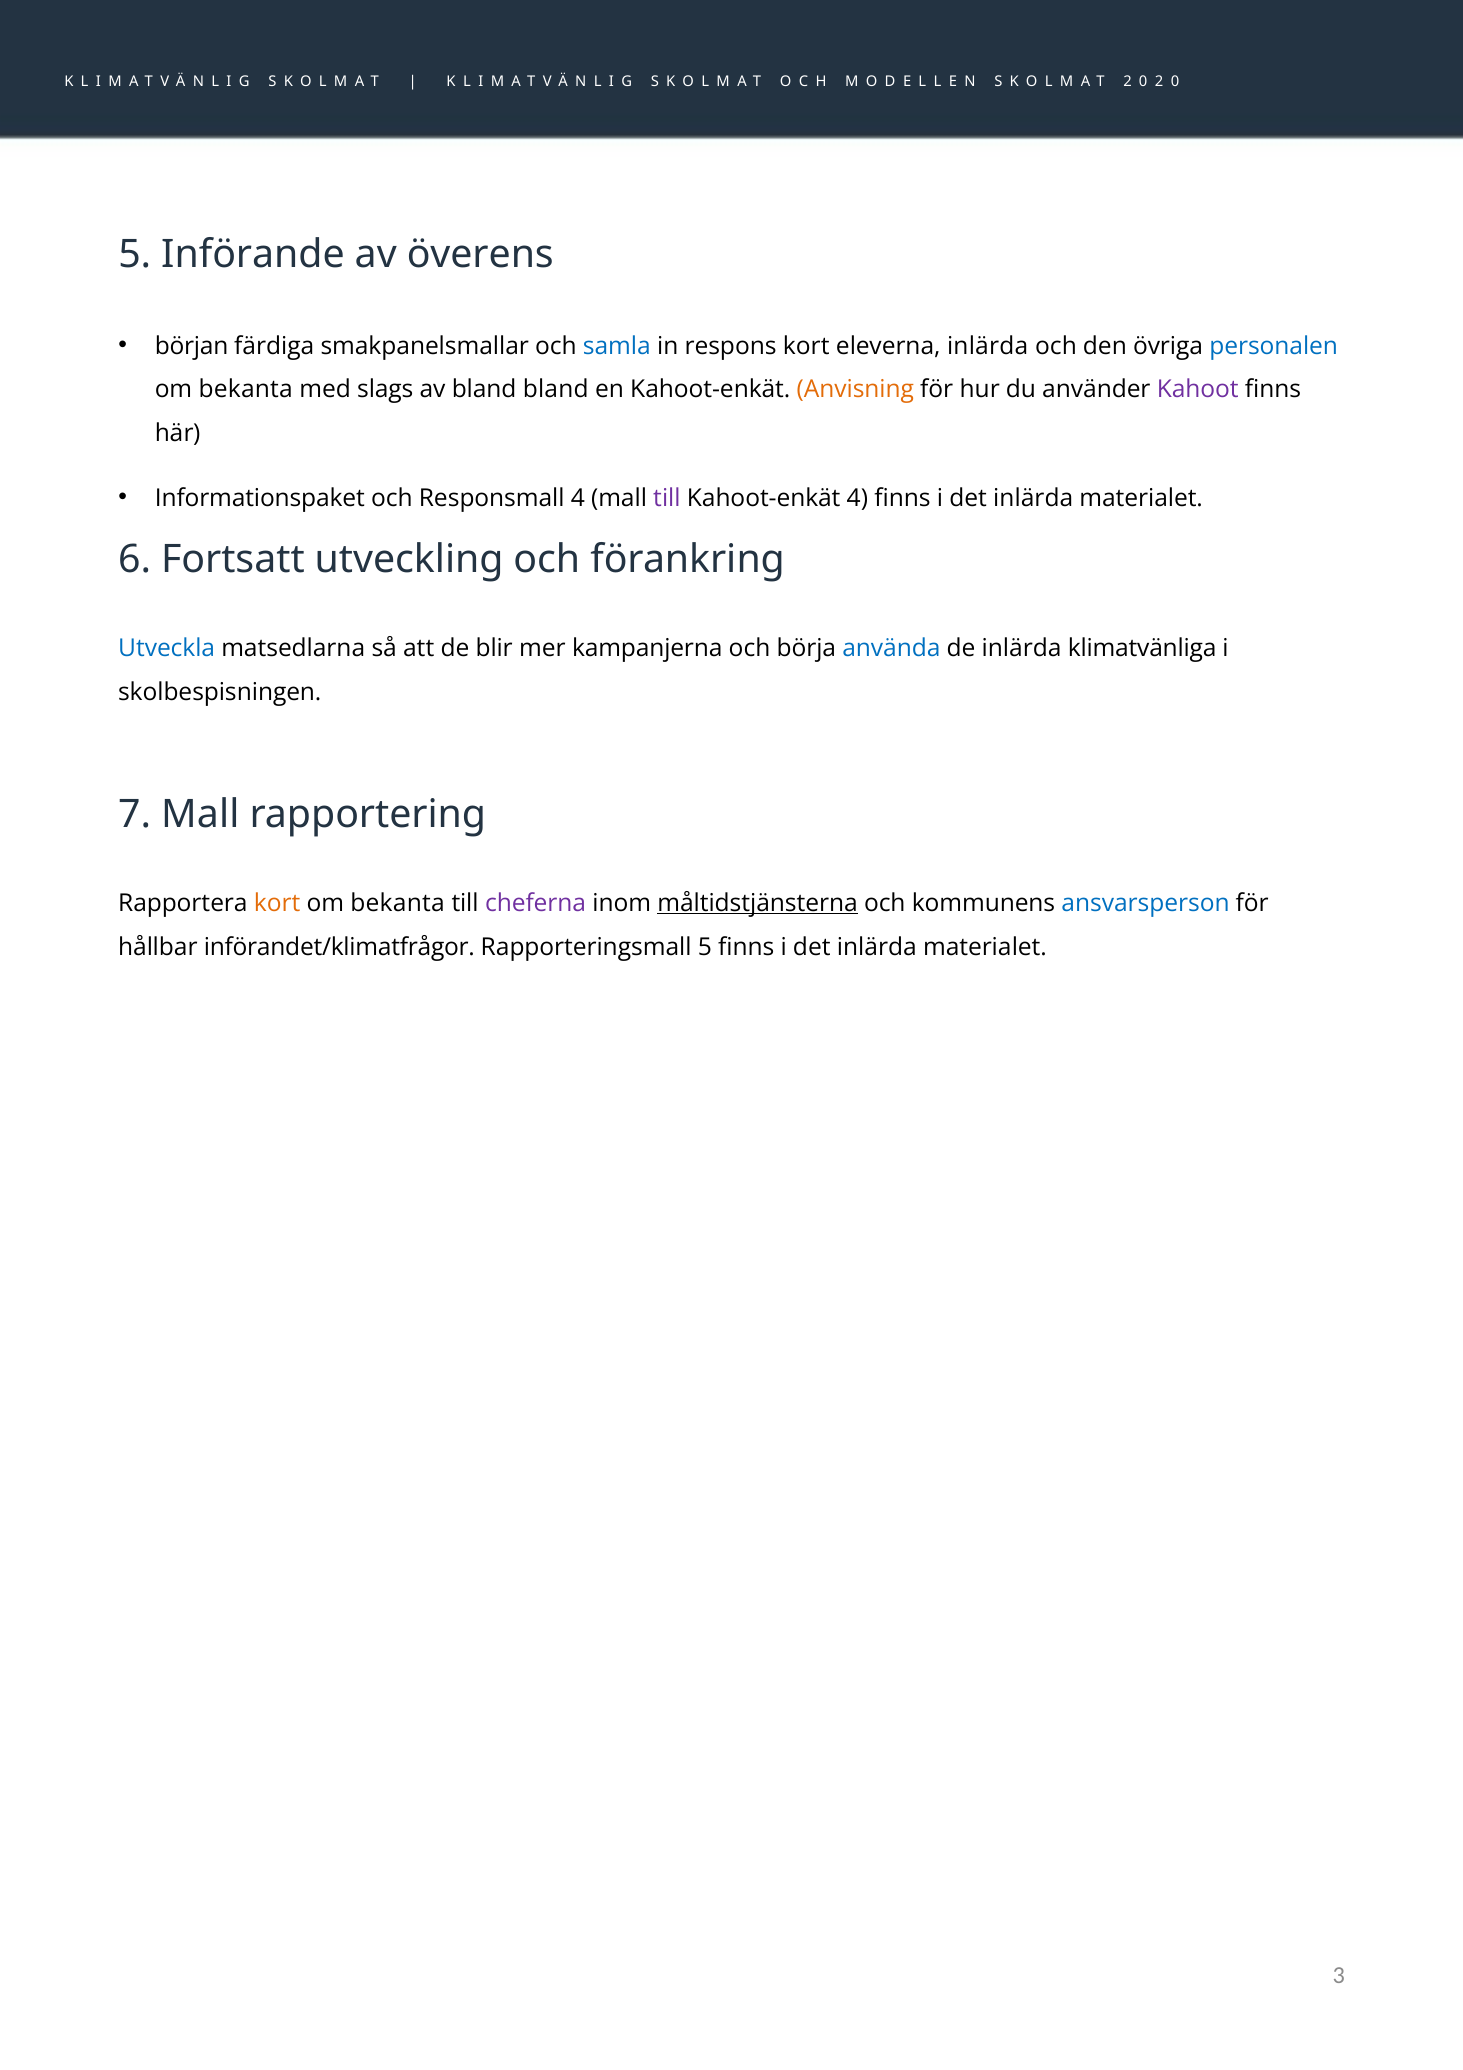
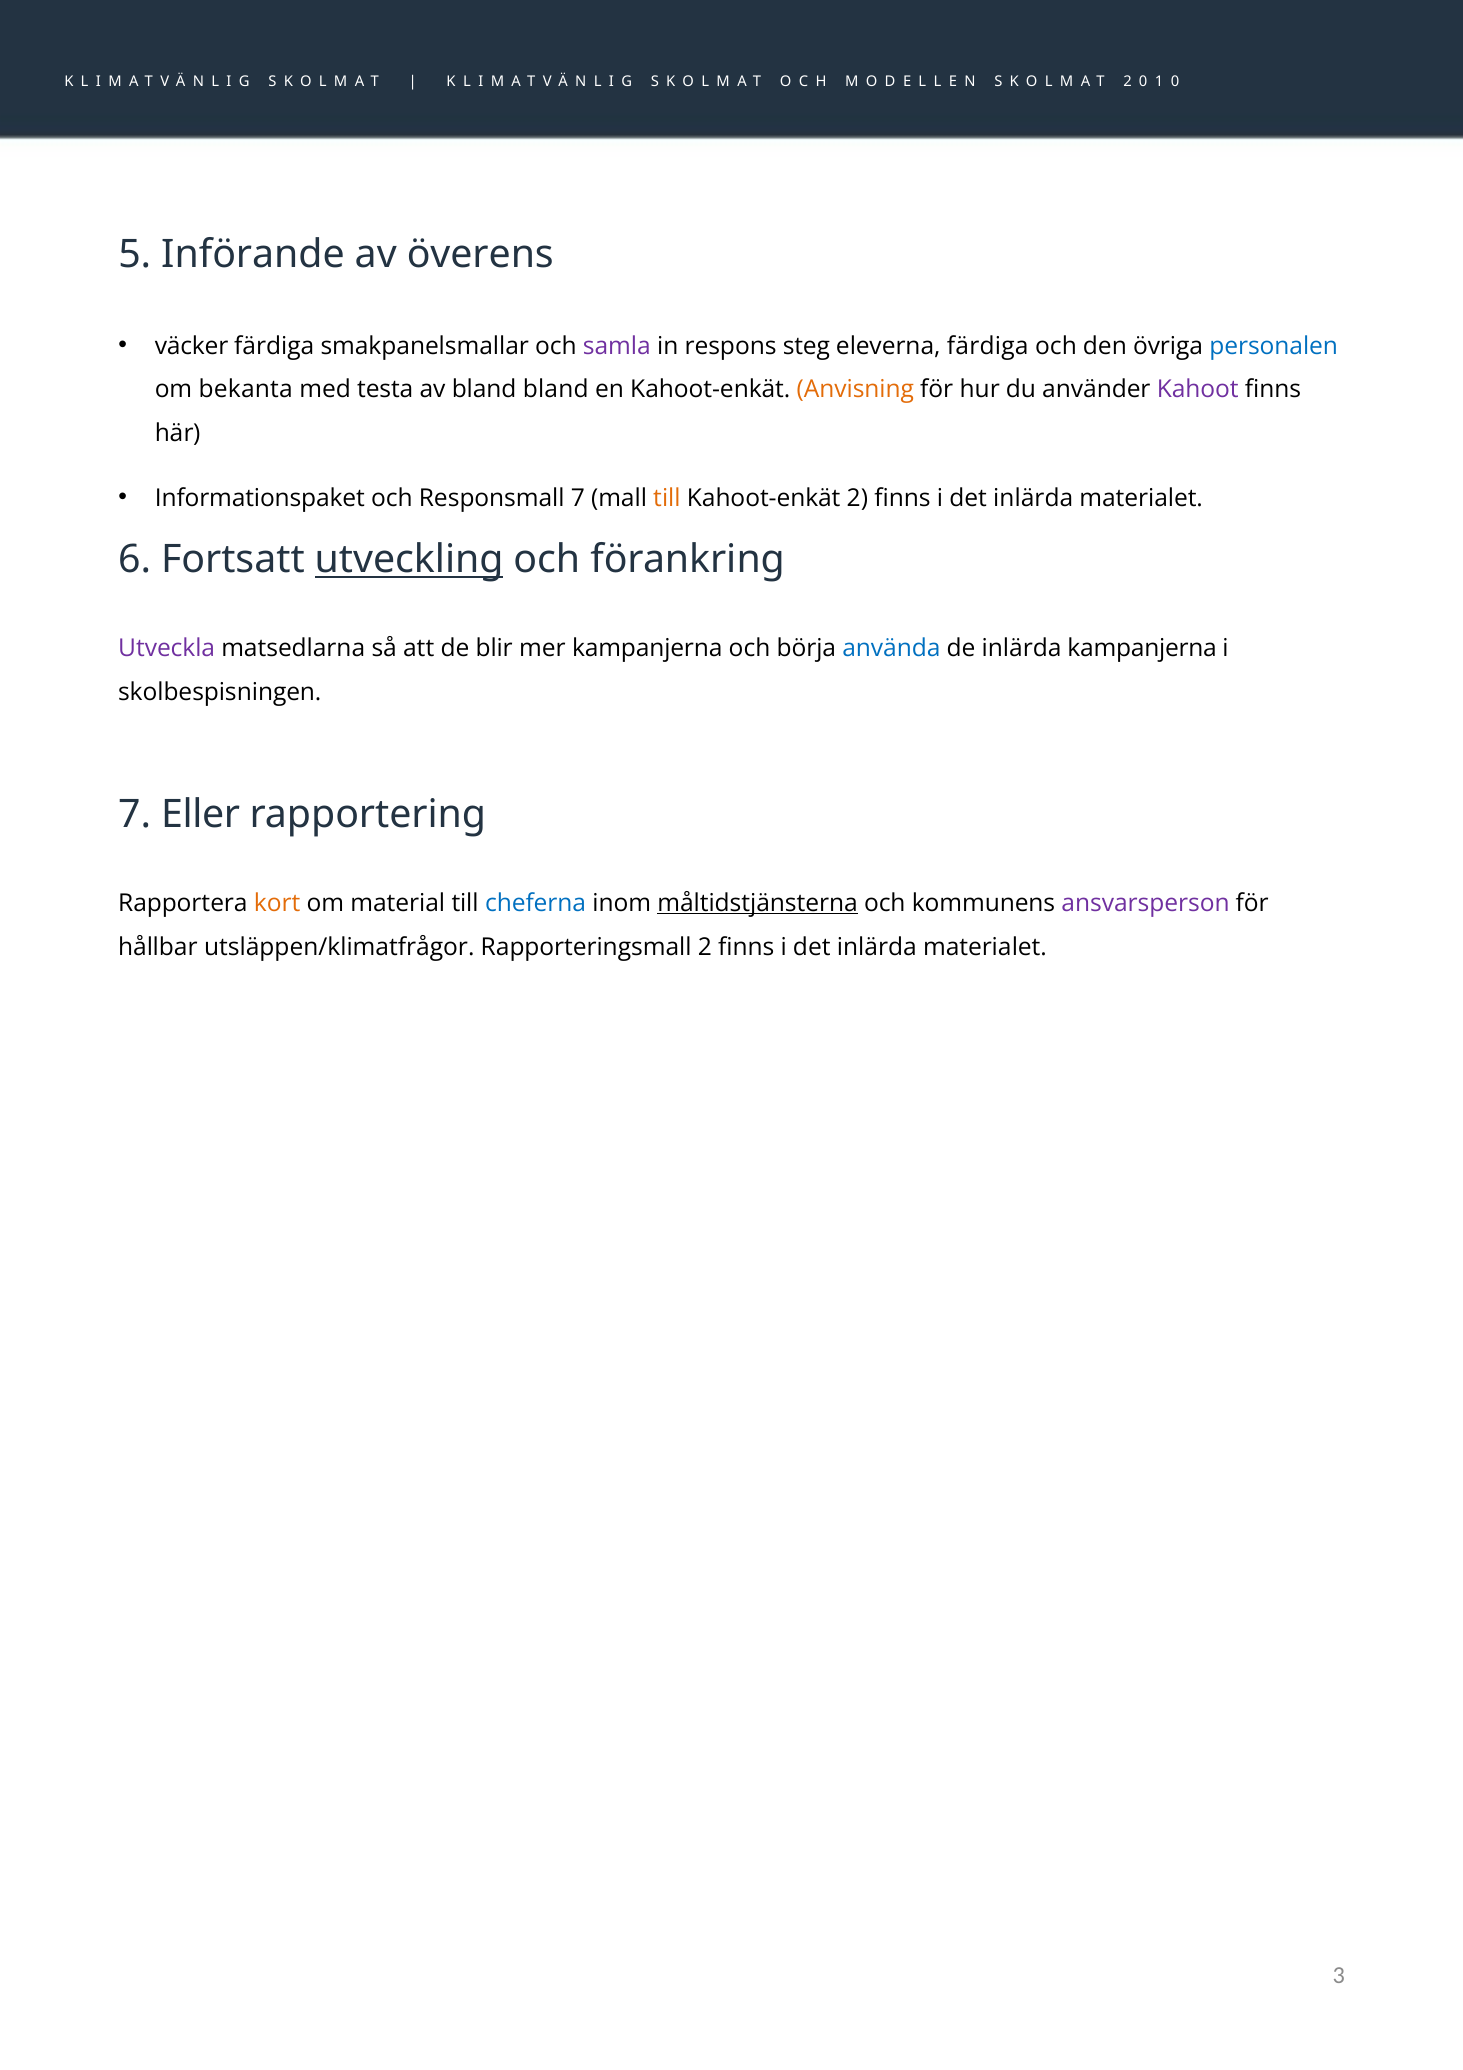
2: 2 -> 1 (1159, 81)
början: början -> väcker (192, 346)
samla colour: blue -> purple (617, 346)
respons kort: kort -> steg (806, 346)
eleverna inlärda: inlärda -> färdiga (988, 346)
slags: slags -> testa (385, 390)
Responsmall 4: 4 -> 7 (578, 498)
till colour: purple -> orange (667, 498)
Kahoot-enkät 4: 4 -> 2 (857, 498)
utveckling underline: none -> present (409, 560)
Utveckla colour: blue -> purple (167, 648)
inlärda klimatvänliga: klimatvänliga -> kampanjerna (1142, 648)
7 Mall: Mall -> Eller (201, 814)
bekanta: bekanta -> material (398, 903)
cheferna colour: purple -> blue (536, 903)
ansvarsperson colour: blue -> purple (1146, 903)
införandet/klimatfrågor: införandet/klimatfrågor -> utsläppen/klimatfrågor (339, 947)
Rapporteringsmall 5: 5 -> 2 (705, 947)
